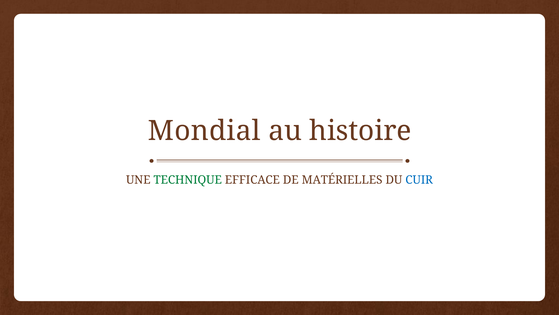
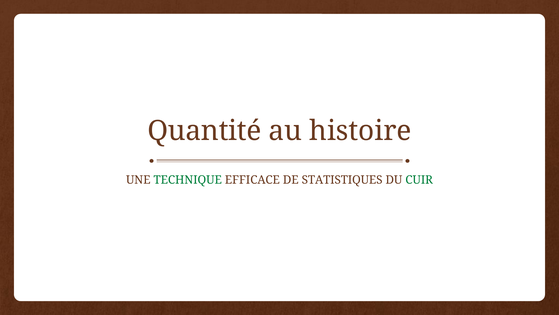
Mondial: Mondial -> Quantité (204, 131)
MATÉRIELLES: MATÉRIELLES -> STATISTIQUES (342, 180)
CUIR colour: blue -> green (419, 180)
